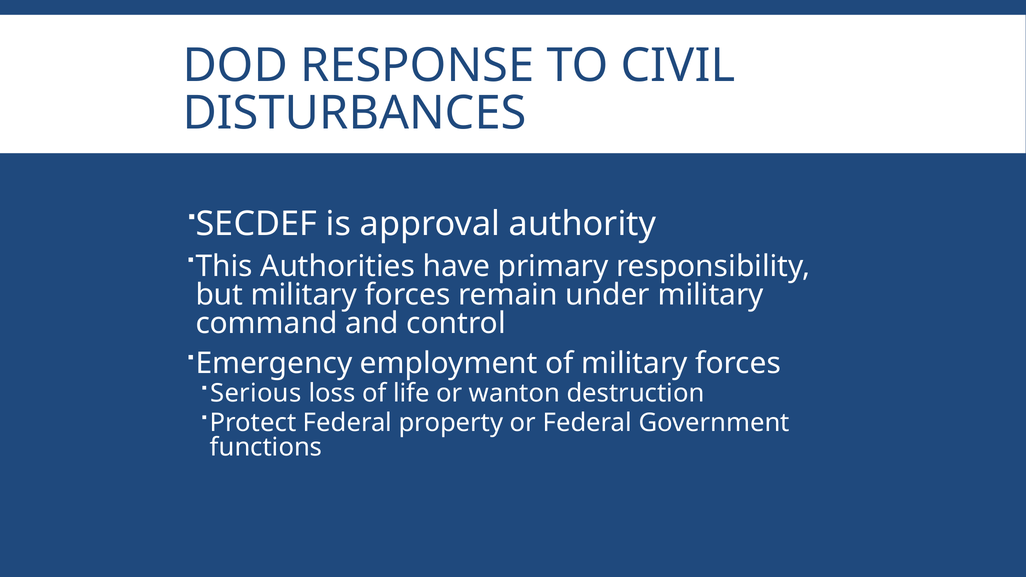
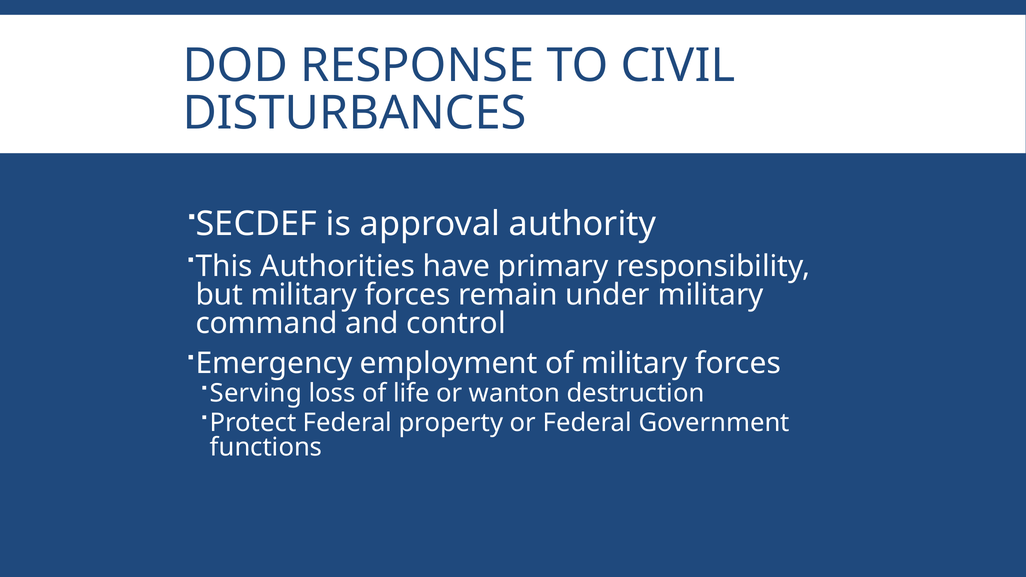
Serious: Serious -> Serving (256, 393)
